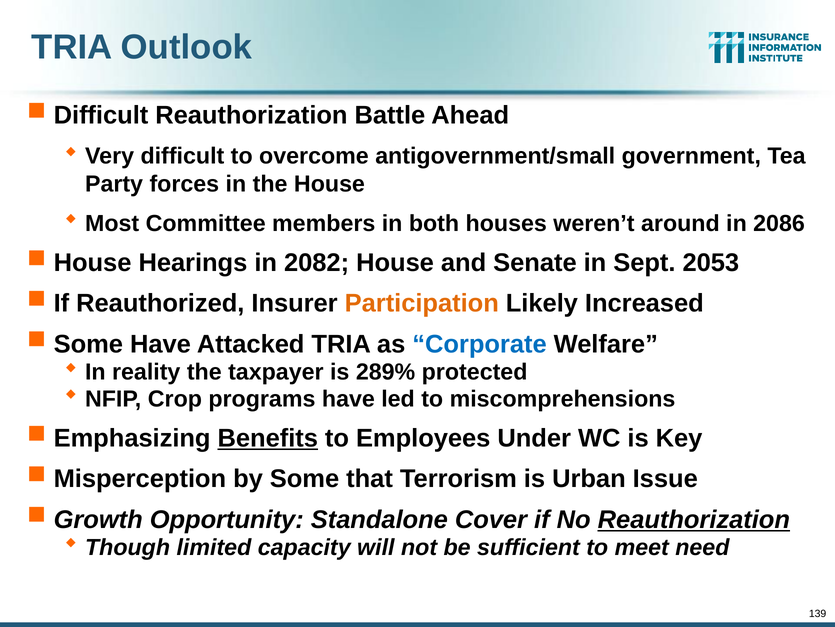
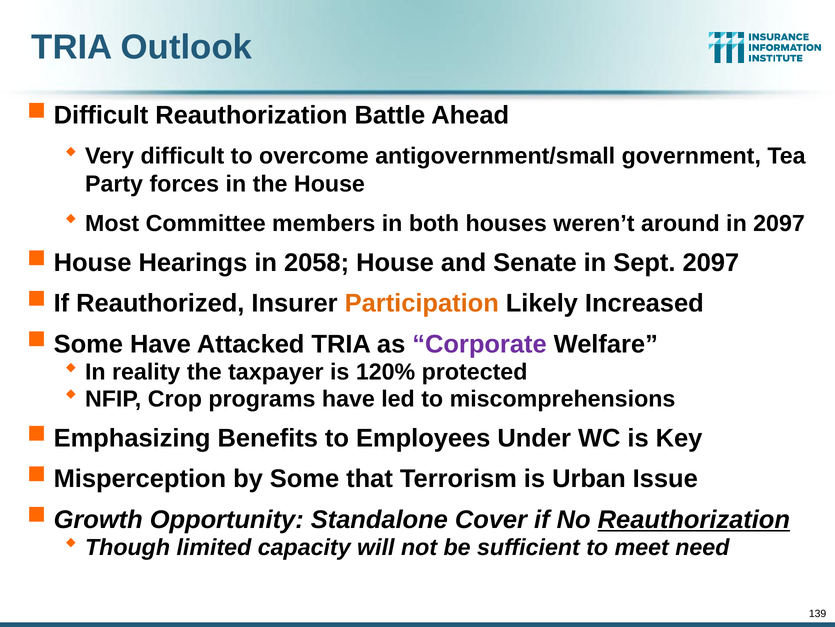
in 2086: 2086 -> 2097 (779, 223)
2082: 2082 -> 2058 (317, 263)
Sept 2053: 2053 -> 2097 (711, 263)
Corporate colour: blue -> purple (480, 344)
289%: 289% -> 120% (386, 372)
Benefits underline: present -> none (268, 438)
